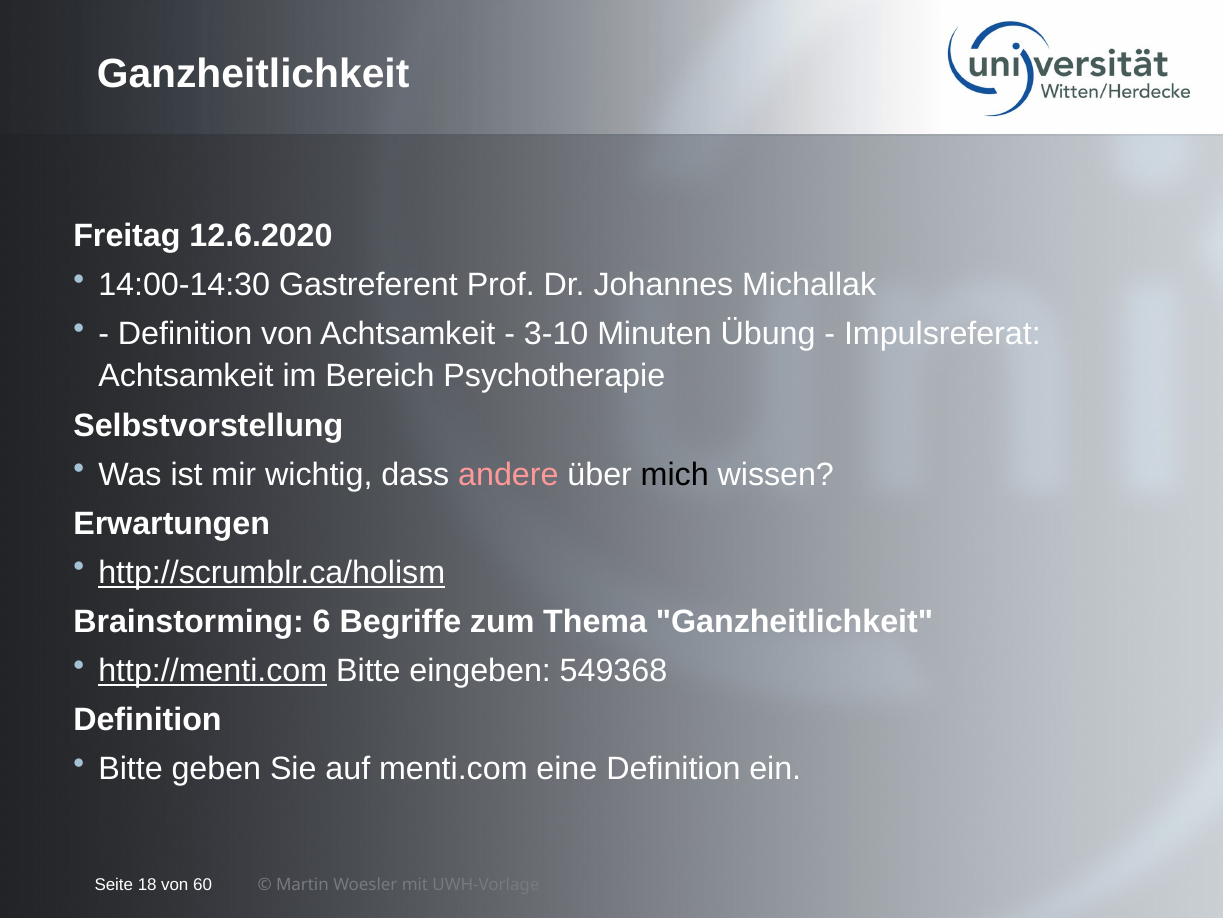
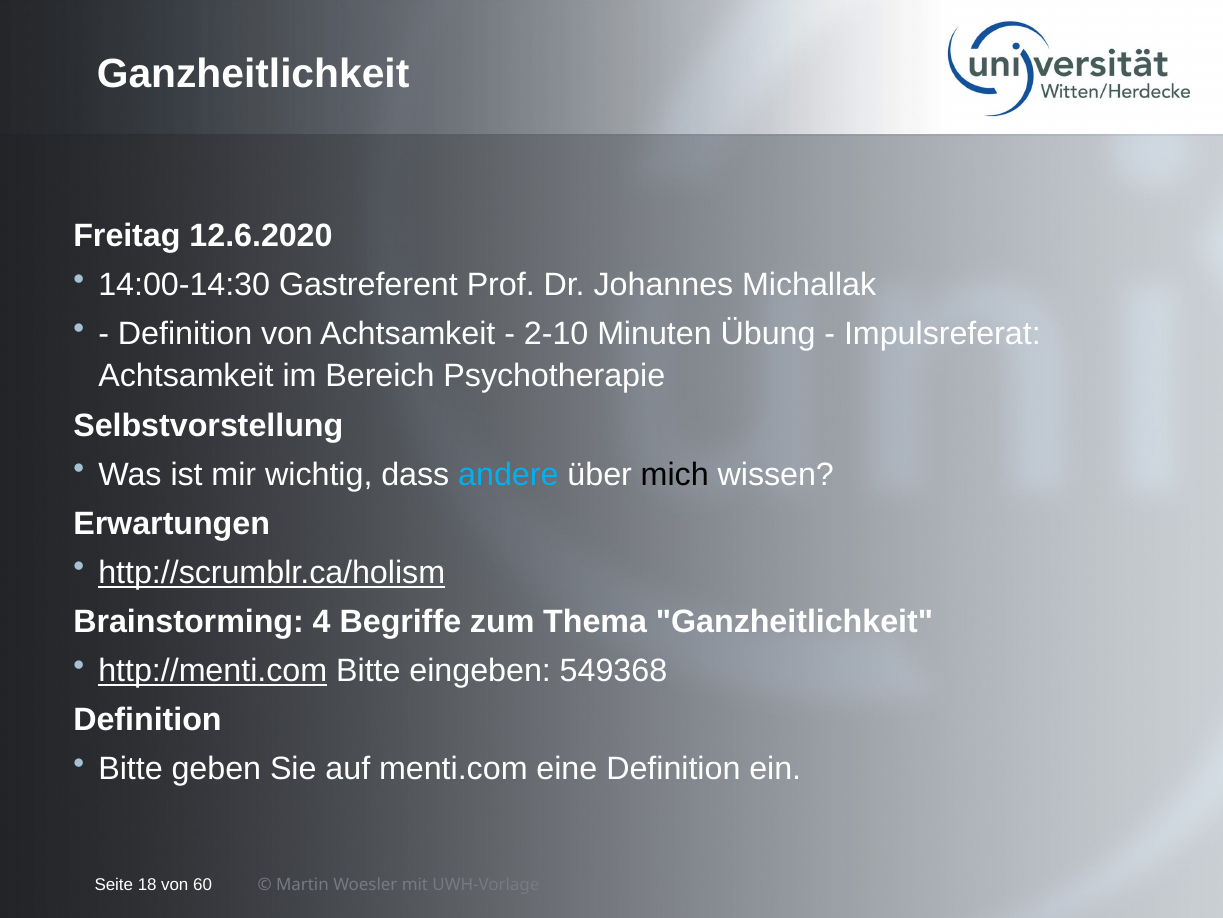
3-10: 3-10 -> 2-10 (556, 333)
andere colour: pink -> light blue (508, 474)
6: 6 -> 4 (322, 621)
